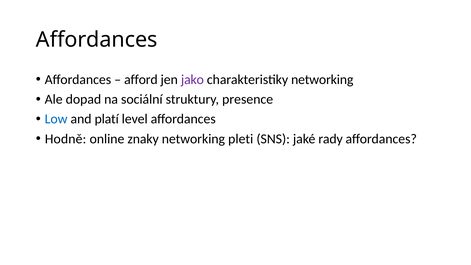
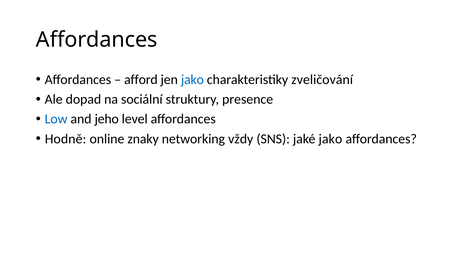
jako colour: purple -> blue (192, 80)
charakteristiky networking: networking -> zveličování (322, 80)
platí: platí -> jeho (107, 119)
pleti: pleti -> vždy (241, 139)
jaké rady: rady -> jako (330, 139)
